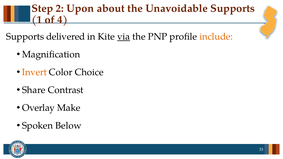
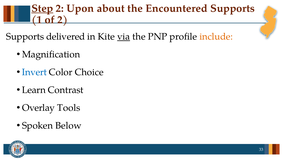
Step underline: none -> present (42, 8)
Unavoidable: Unavoidable -> Encountered (177, 8)
of 4: 4 -> 2 (63, 20)
Invert colour: orange -> blue (34, 72)
Share: Share -> Learn (34, 90)
Make: Make -> Tools (69, 108)
